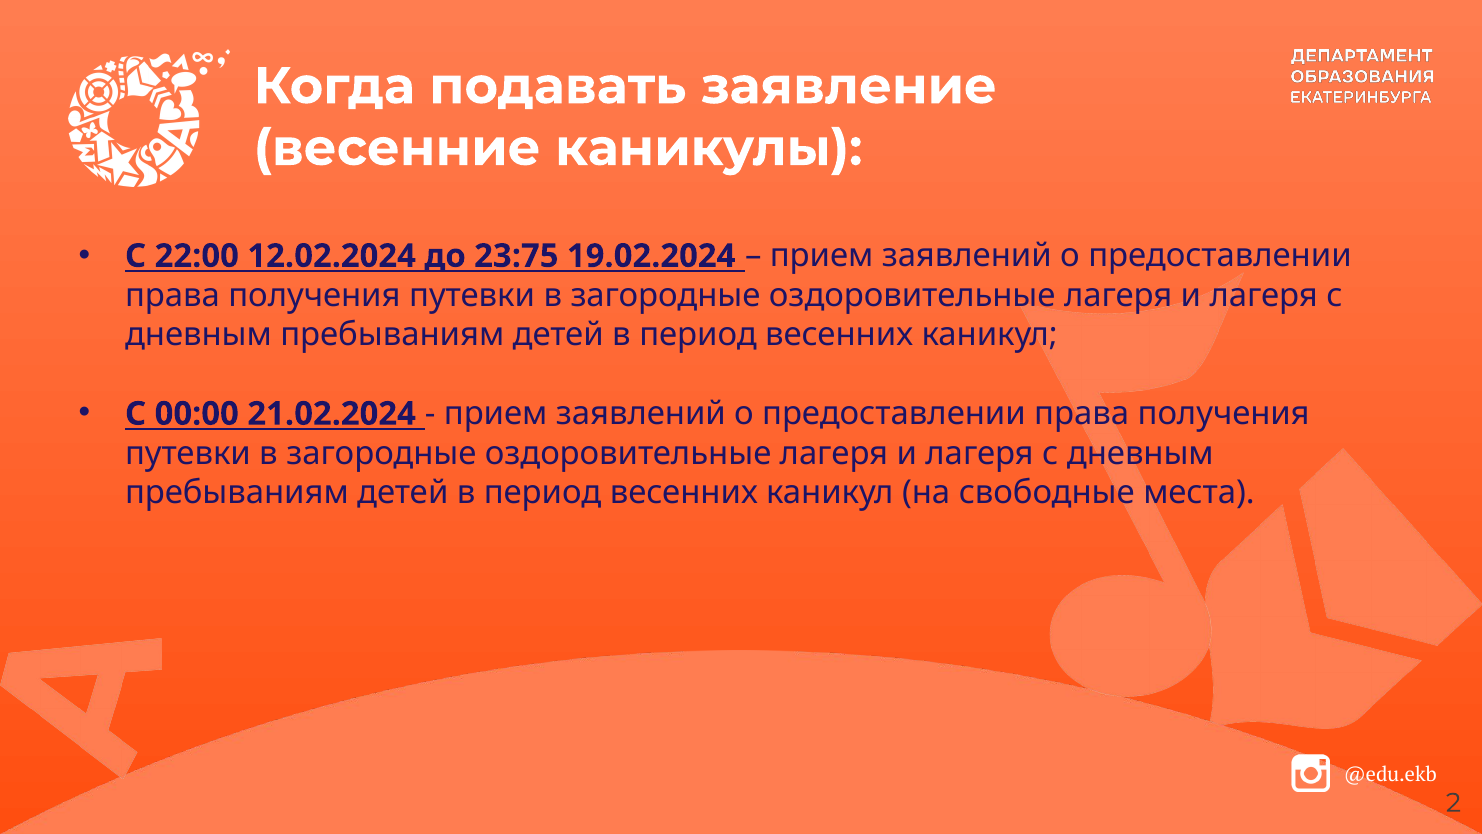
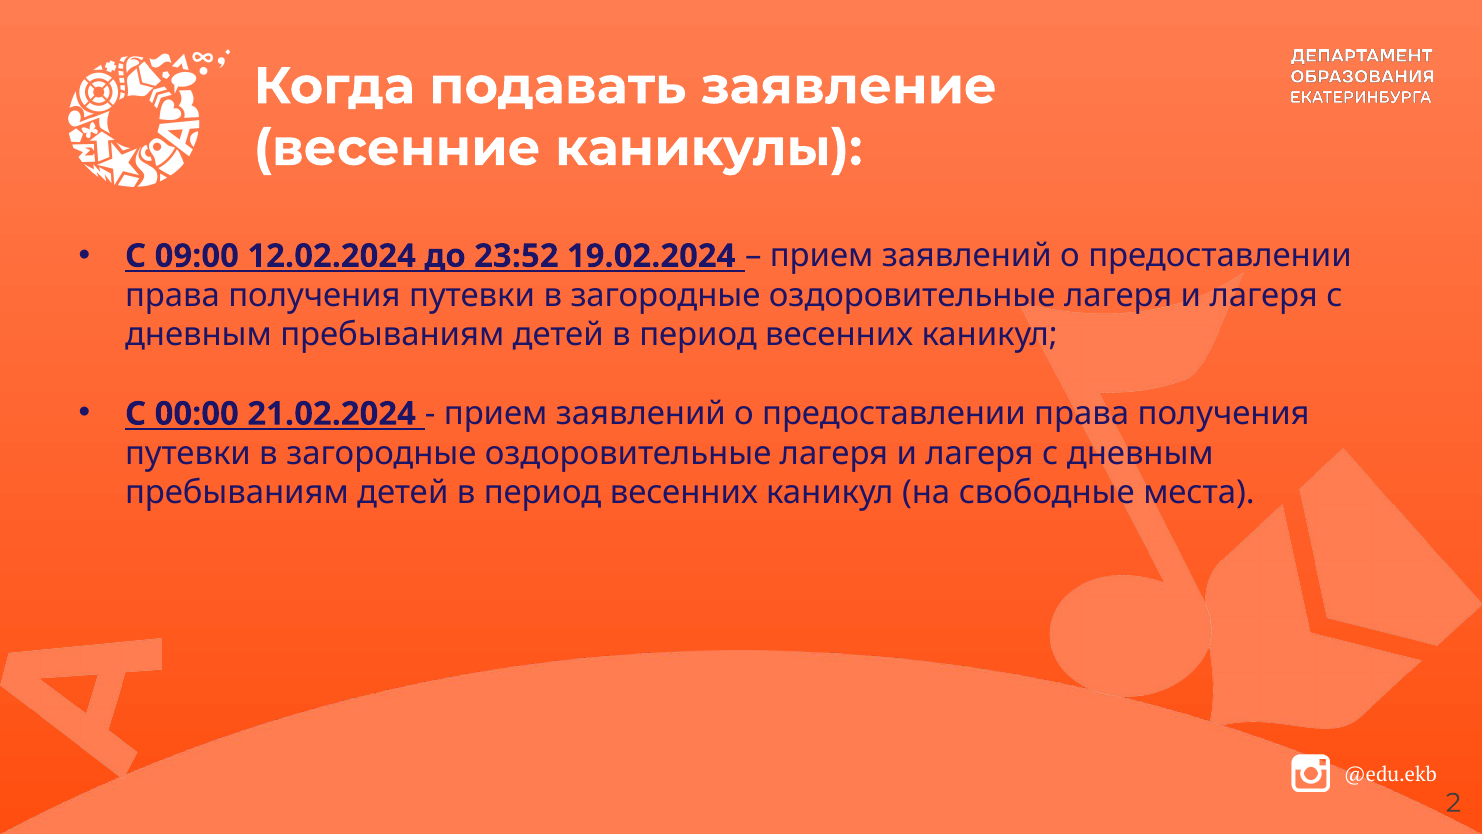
22:00: 22:00 -> 09:00 (197, 256)
23:75: 23:75 -> 23:52 (516, 256)
